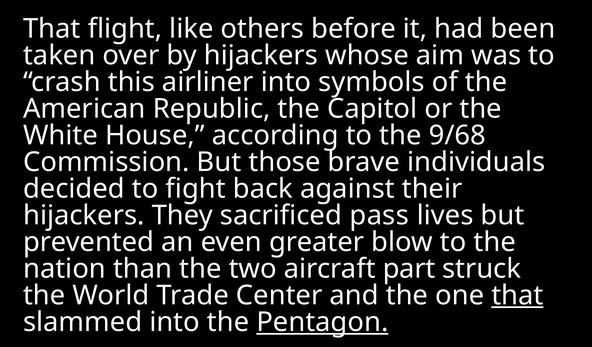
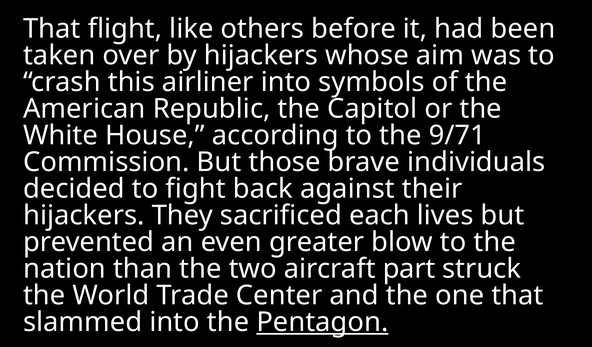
9/68: 9/68 -> 9/71 (457, 135)
pass: pass -> each (379, 215)
that underline: present -> none (517, 295)
